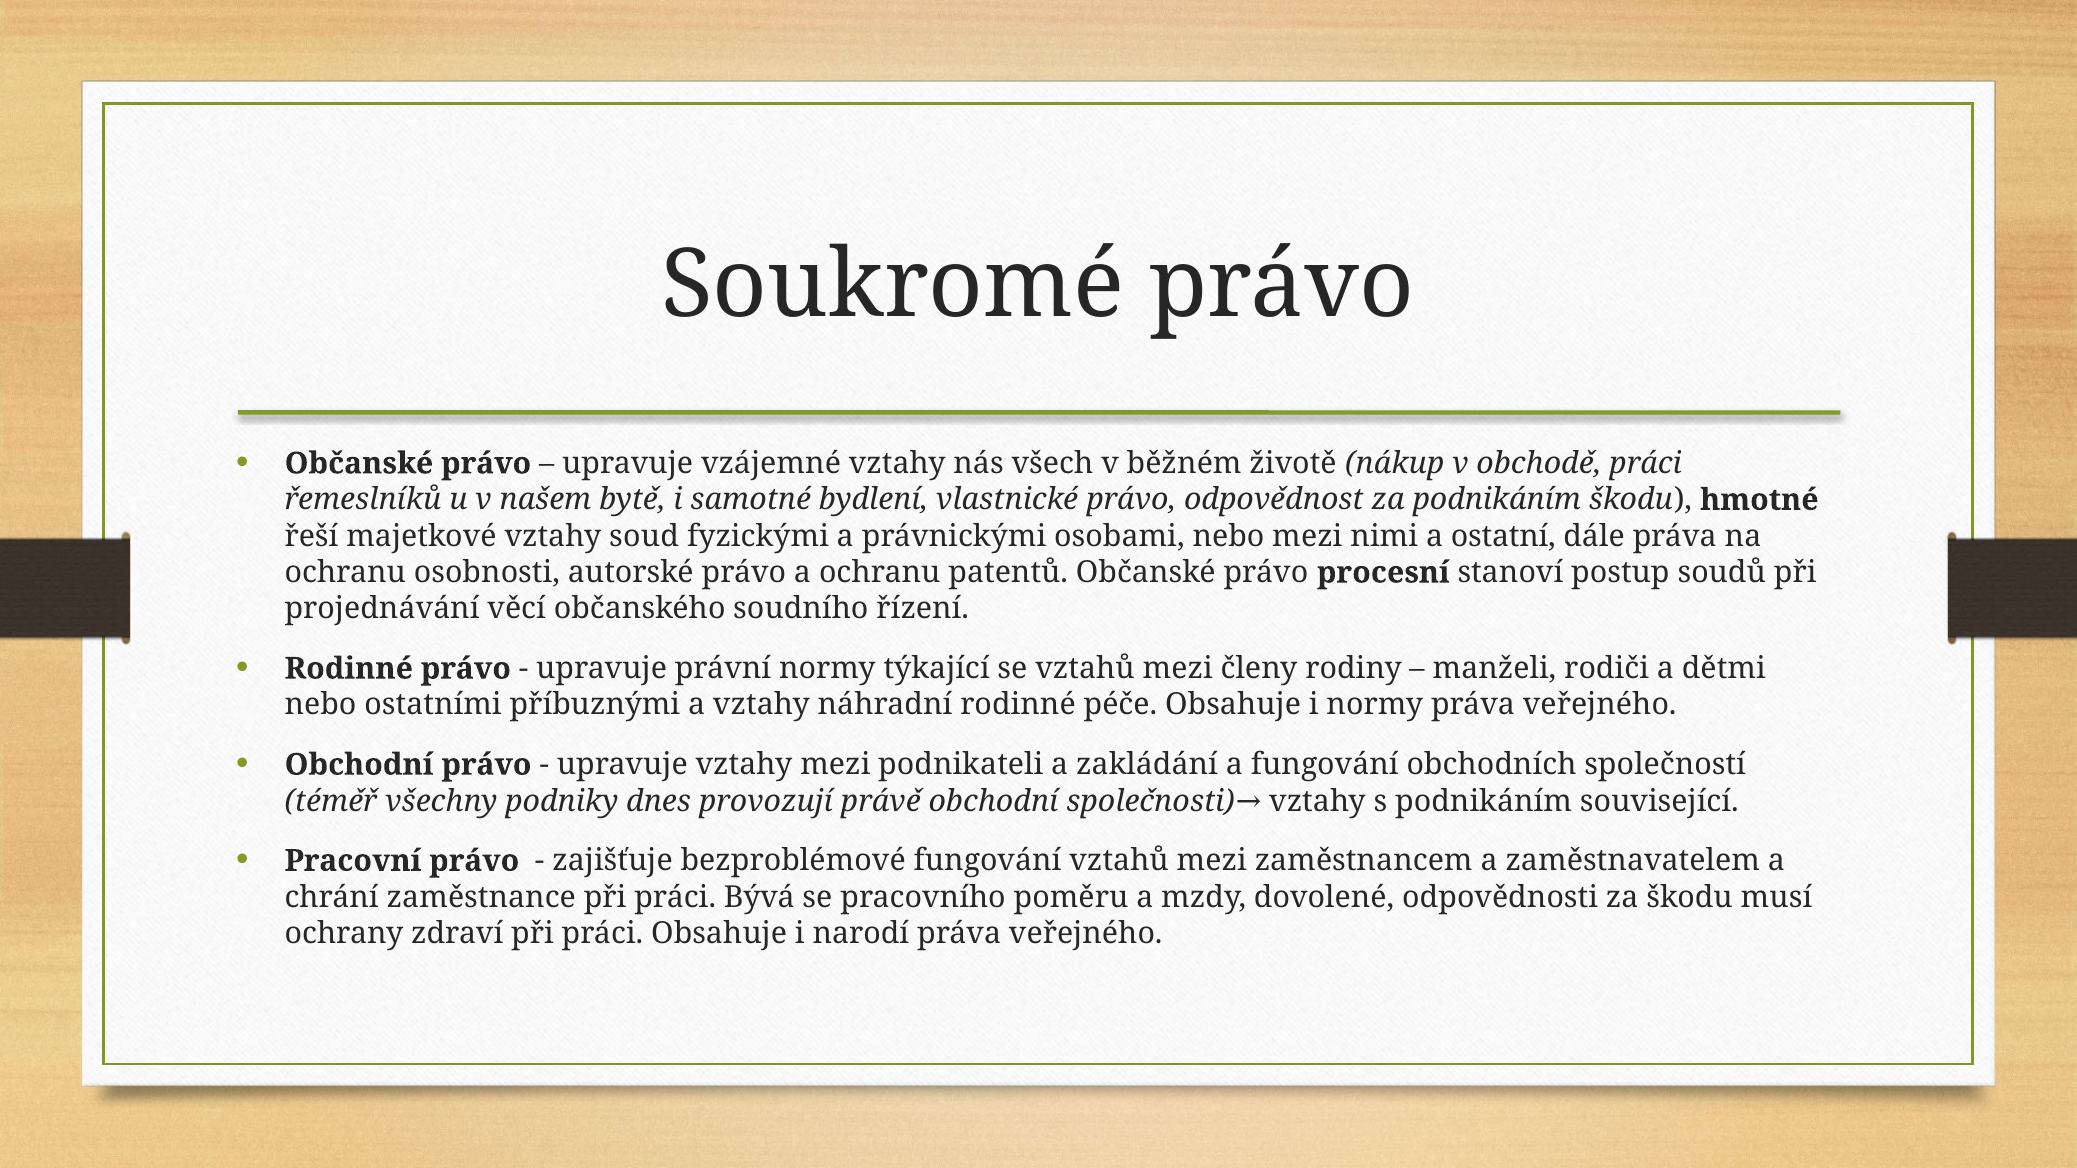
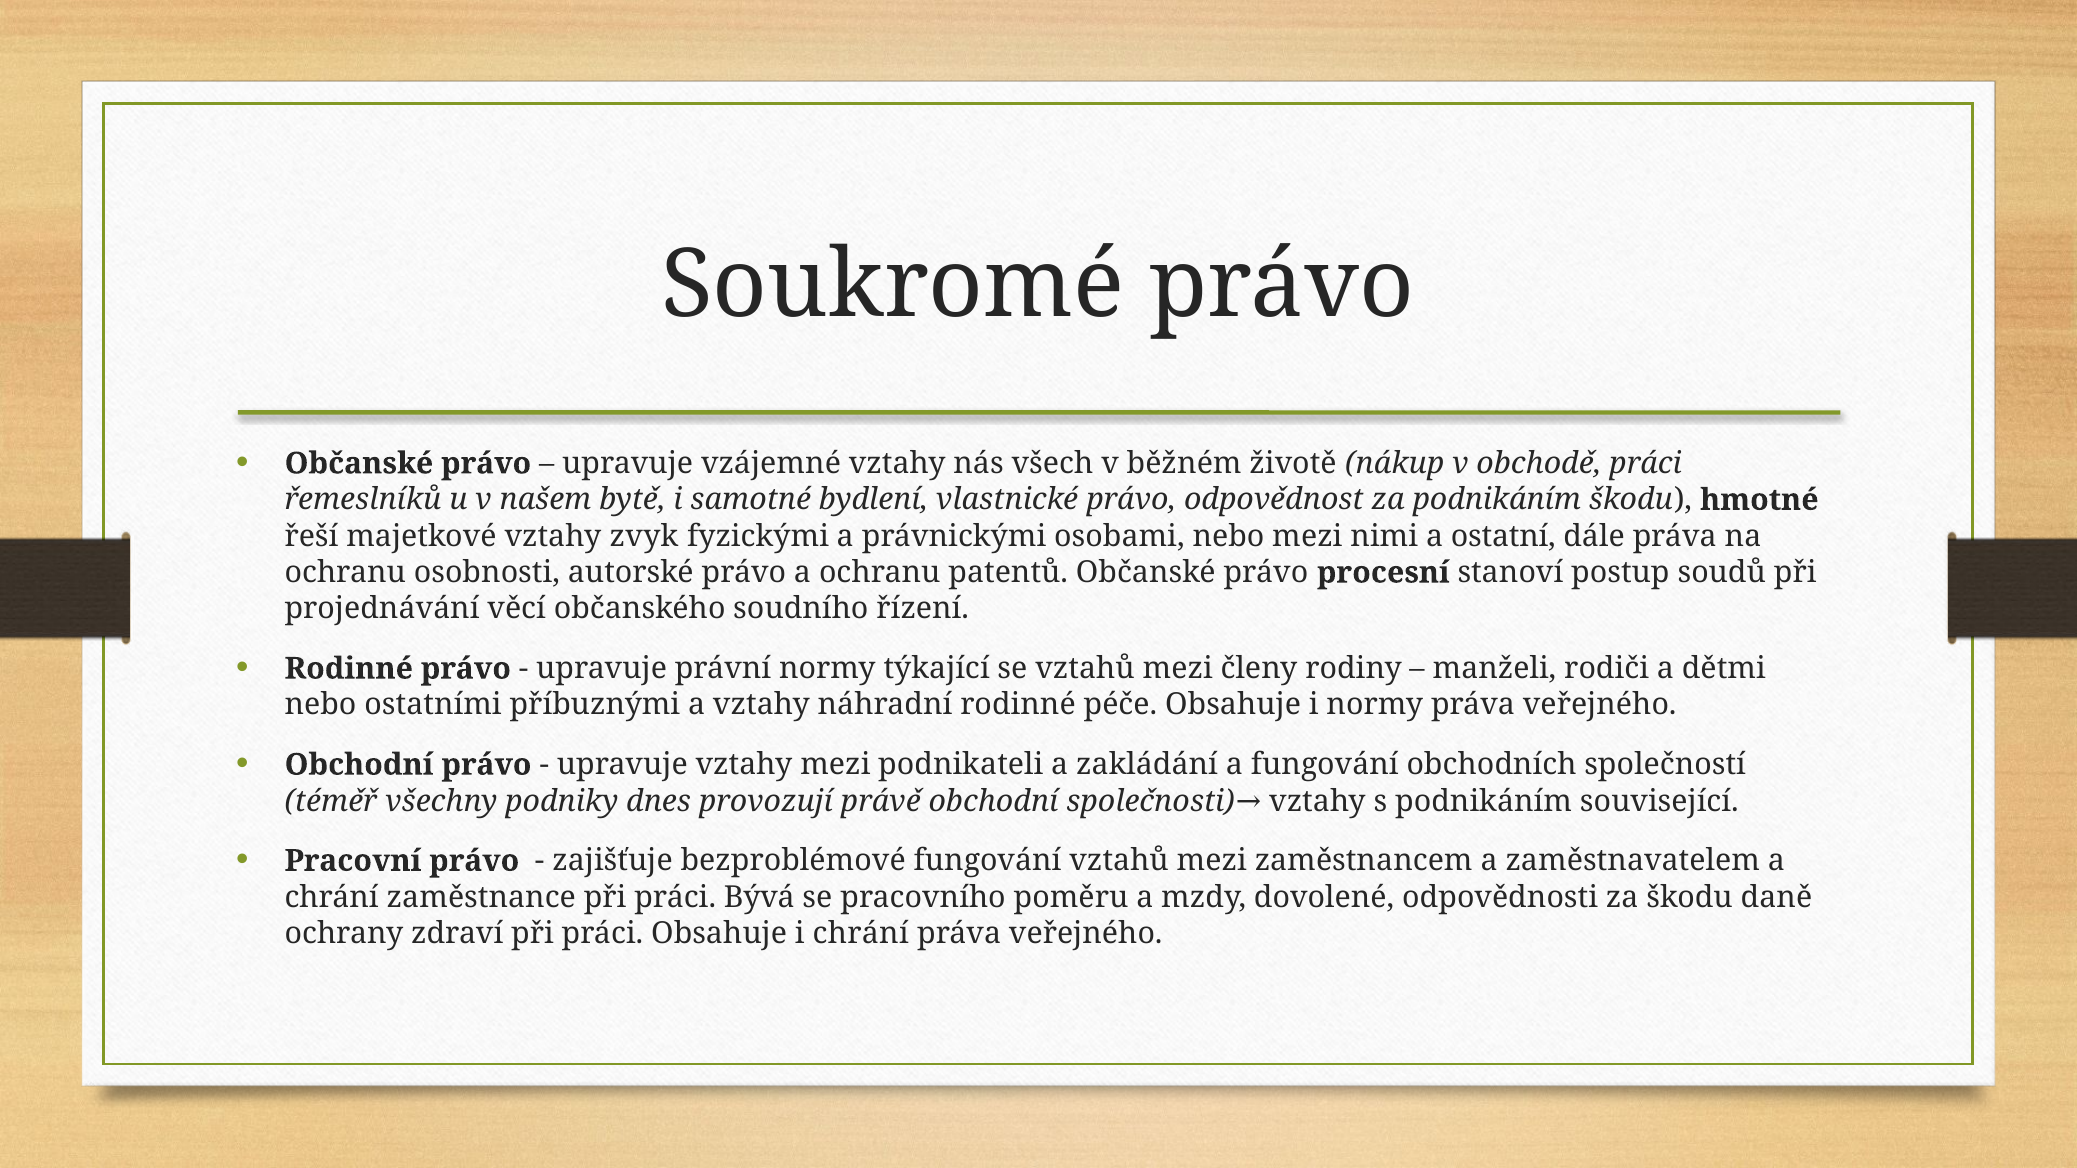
soud: soud -> zvyk (644, 536)
musí: musí -> daně (1776, 897)
i narodí: narodí -> chrání (861, 934)
